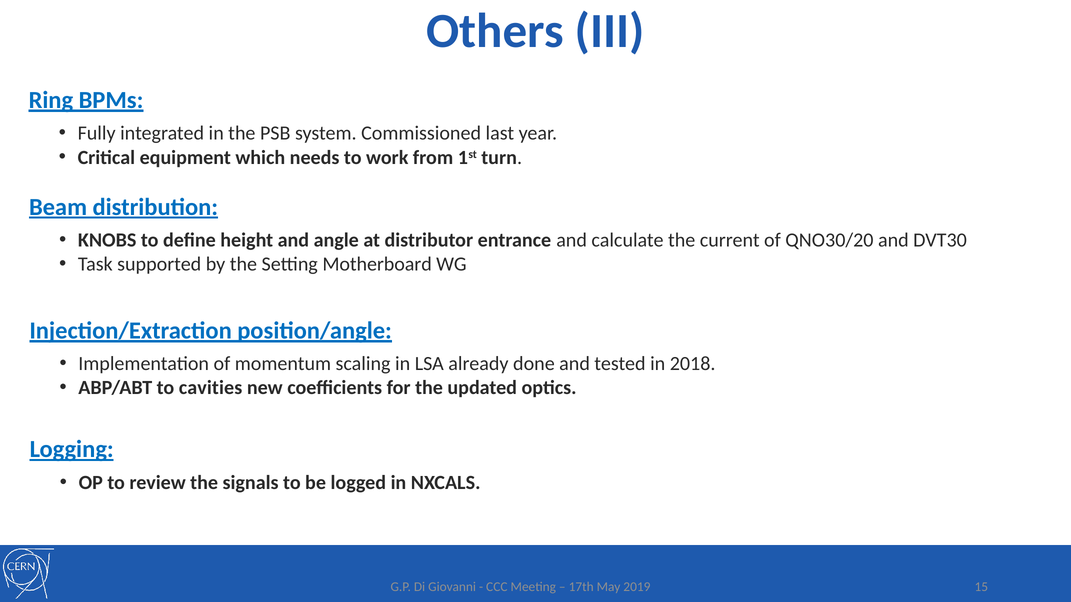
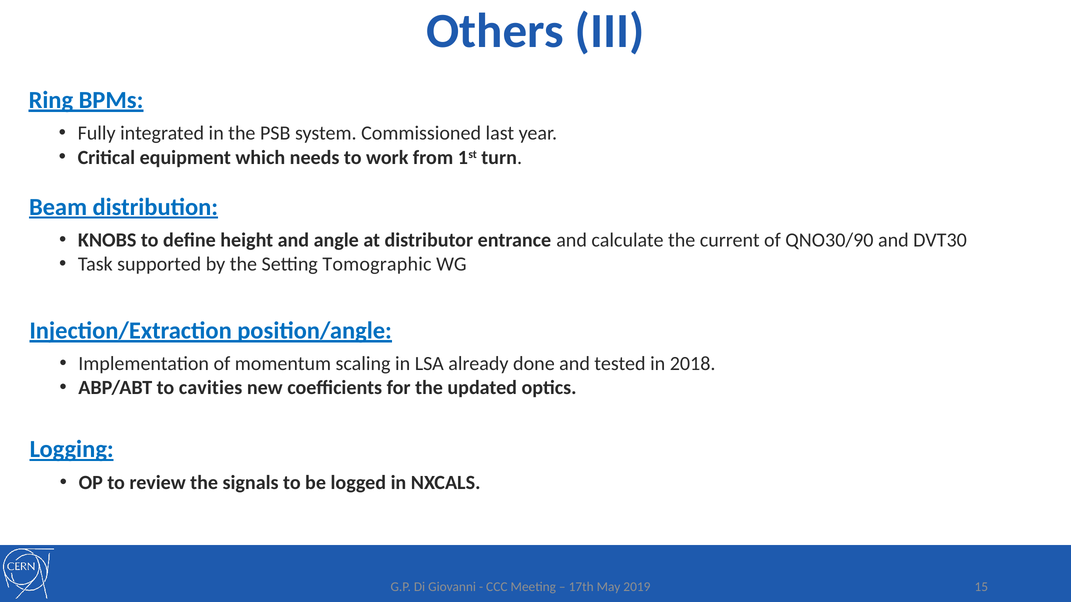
QNO30/20: QNO30/20 -> QNO30/90 (829, 240)
Motherboard: Motherboard -> Tomographic (377, 264)
